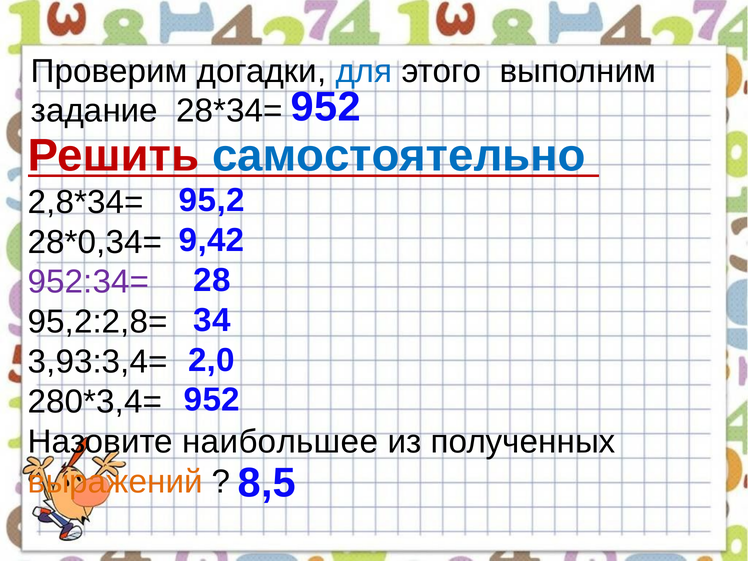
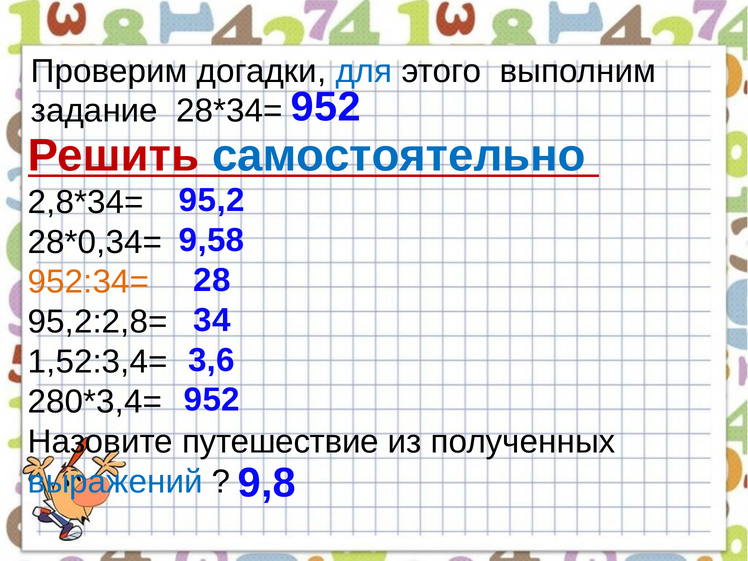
9,42: 9,42 -> 9,58 (212, 240)
952:34= colour: purple -> orange (88, 282)
2,0: 2,0 -> 3,6 (212, 360)
3,93:3,4=: 3,93:3,4= -> 1,52:3,4= (98, 362)
наибольшее: наибольшее -> путешествие (280, 442)
8,5: 8,5 -> 9,8 (267, 483)
выражений colour: orange -> blue (115, 482)
